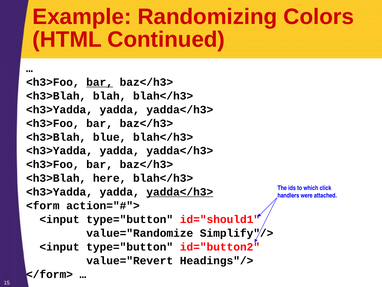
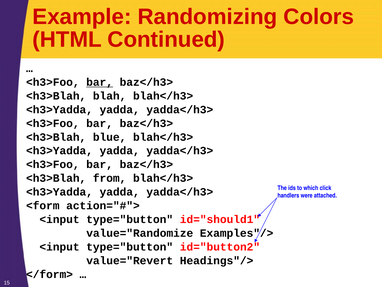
here: here -> from (110, 178)
yadda</h3> underline: present -> none (180, 192)
Simplify"/>: Simplify"/> -> Examples"/> (237, 233)
